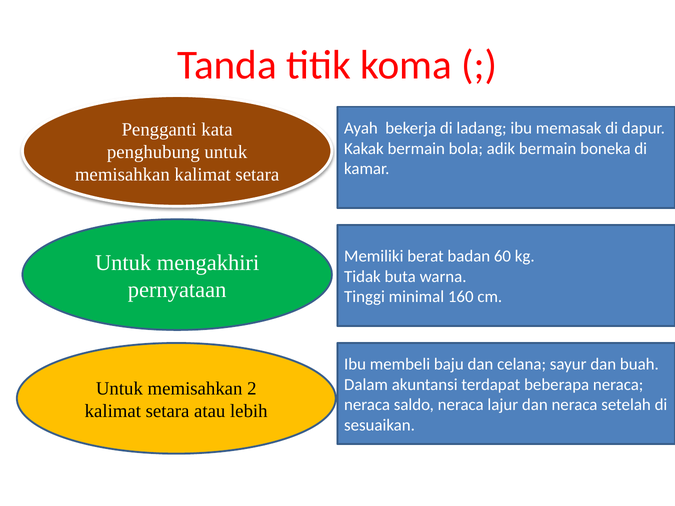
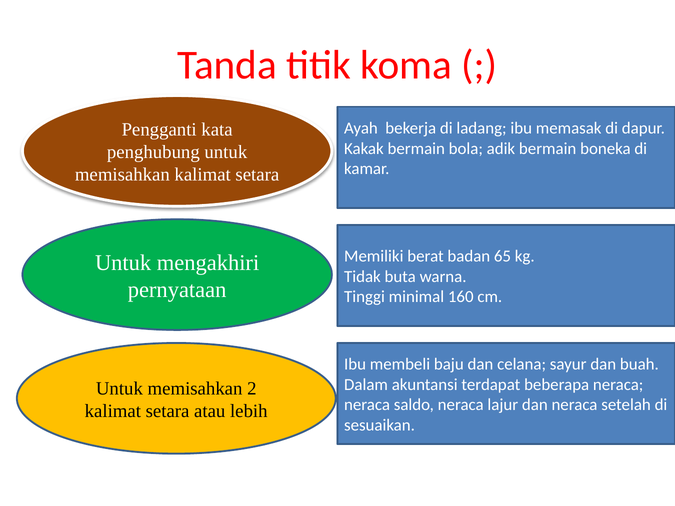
60: 60 -> 65 (502, 257)
